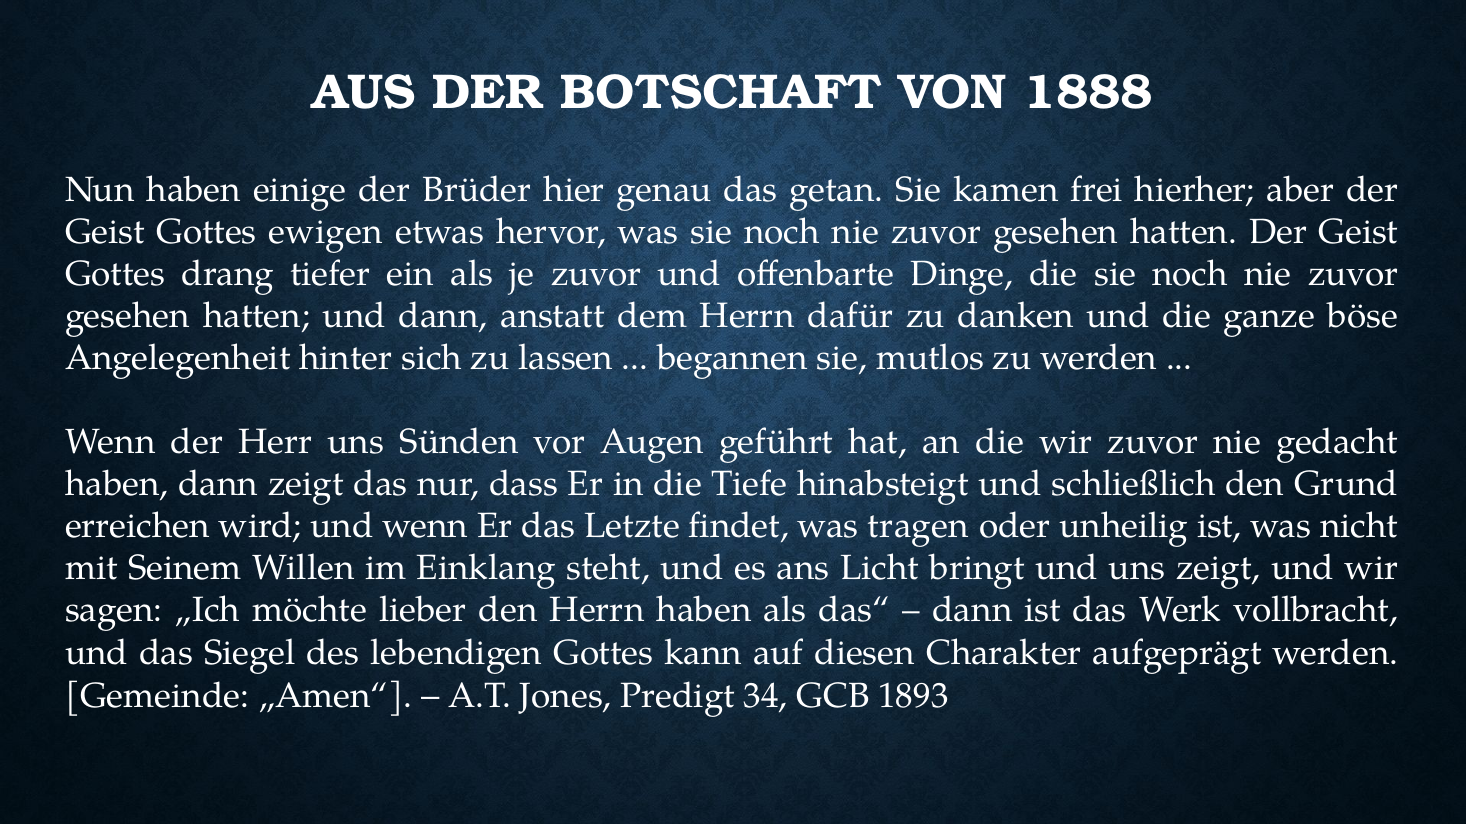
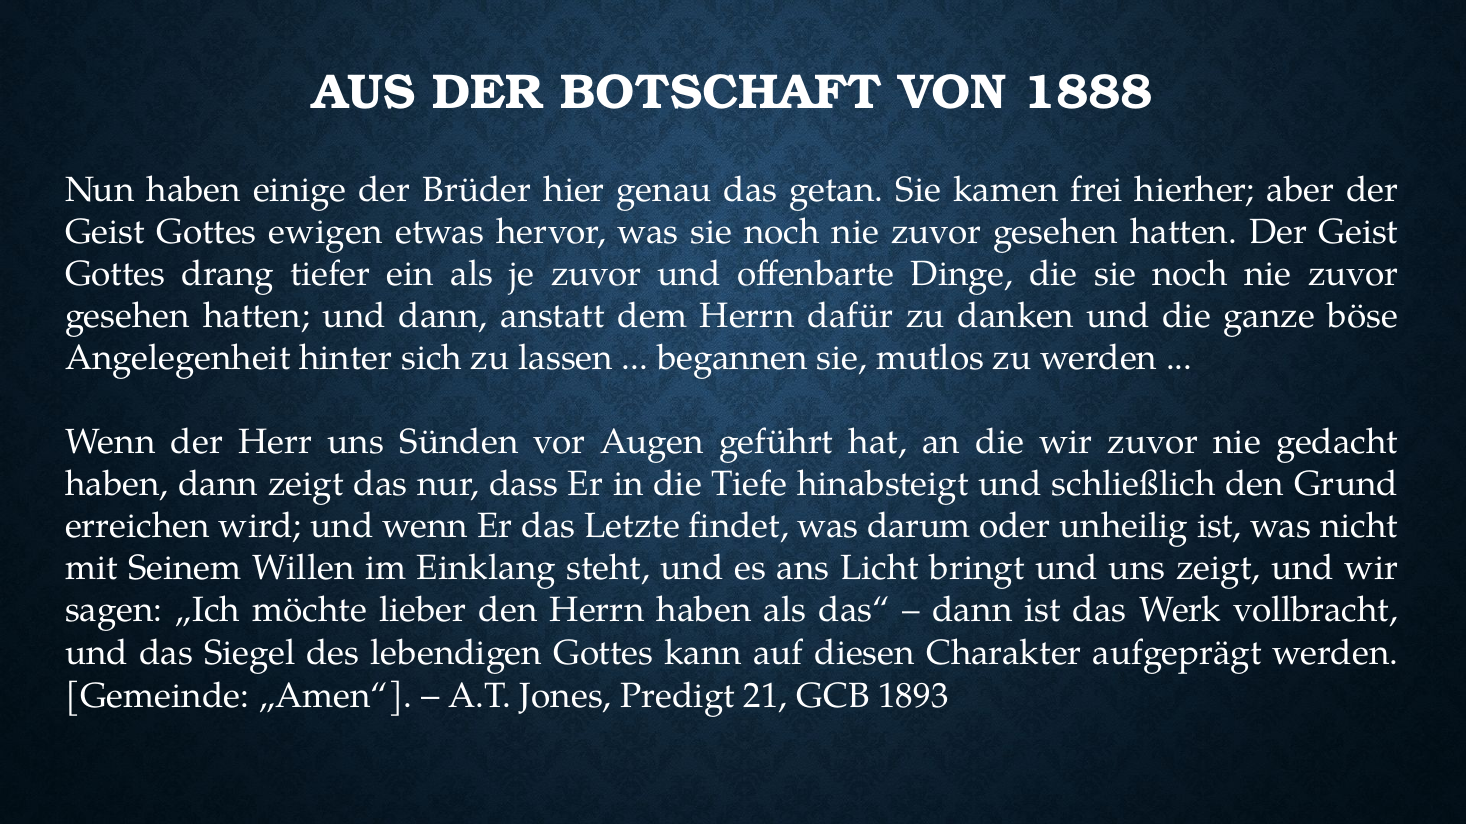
tragen: tragen -> darum (919, 527)
34: 34 -> 21 (766, 697)
